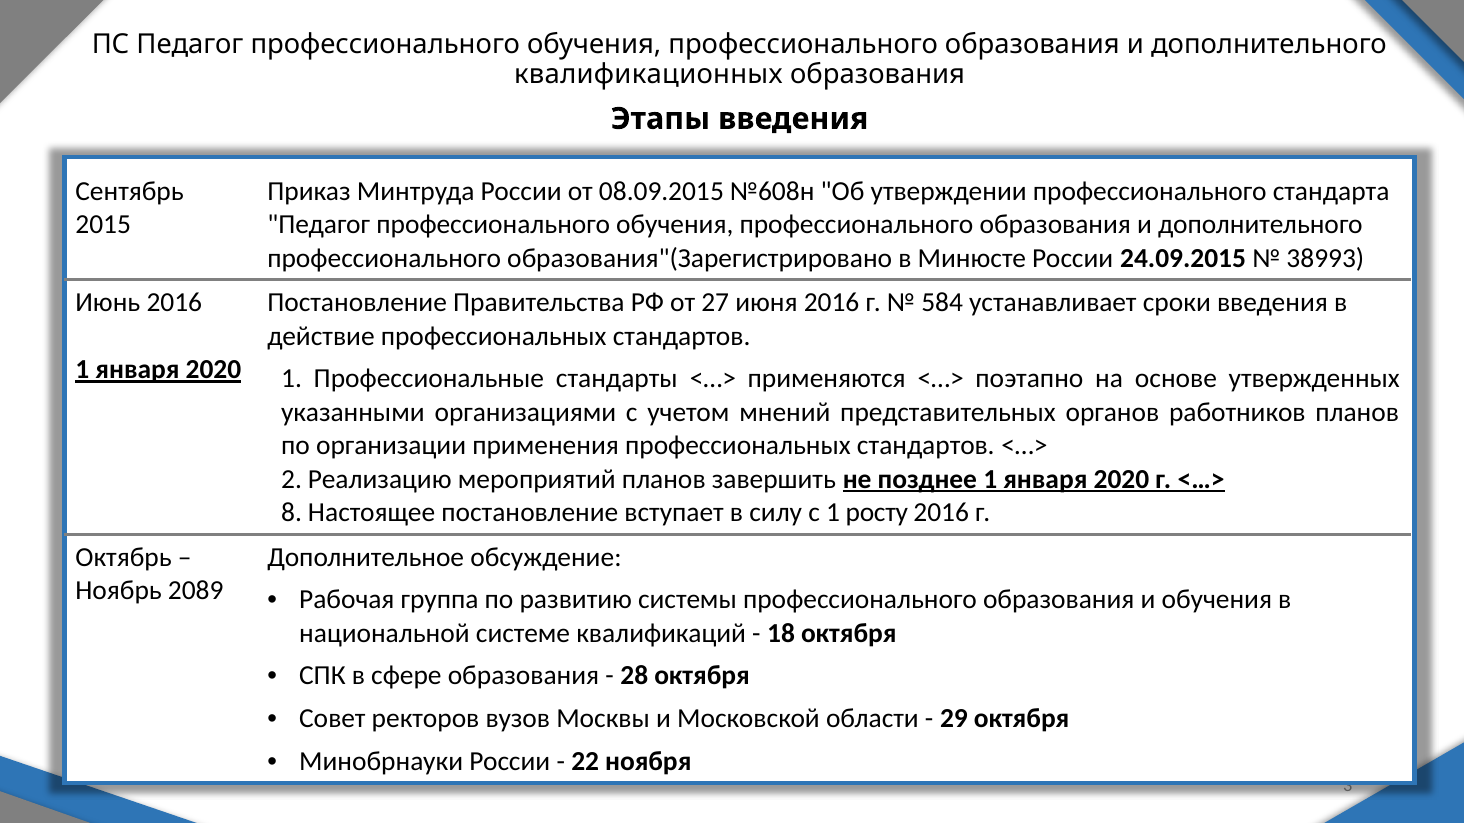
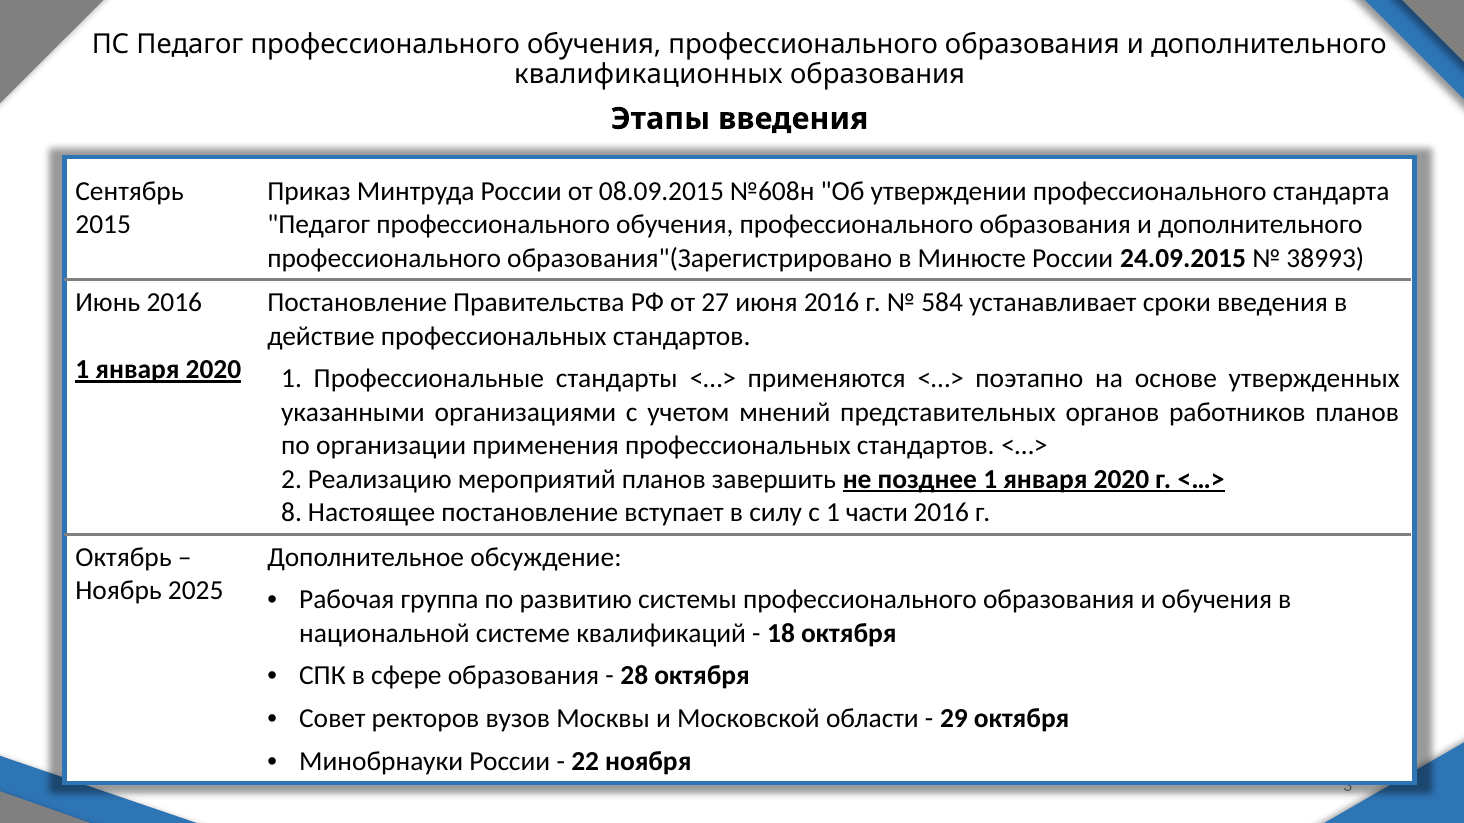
росту: росту -> части (877, 513)
2089: 2089 -> 2025 (196, 591)
